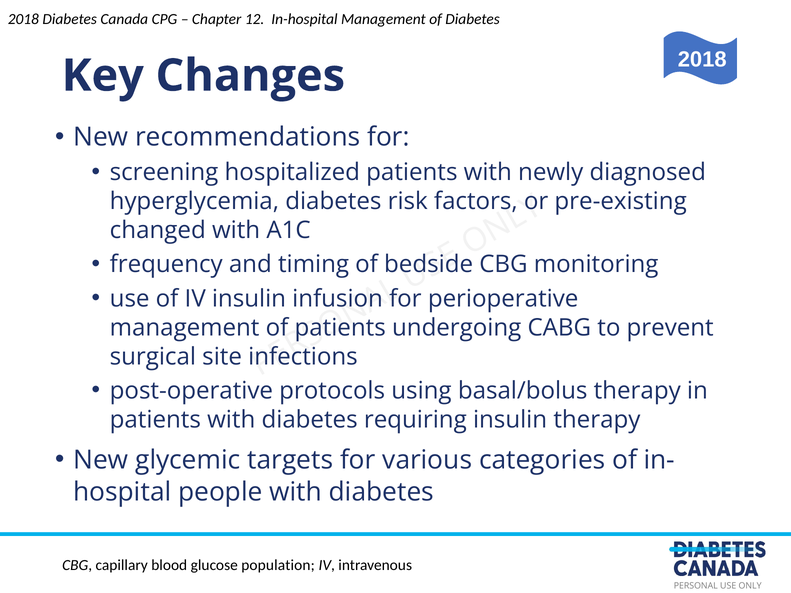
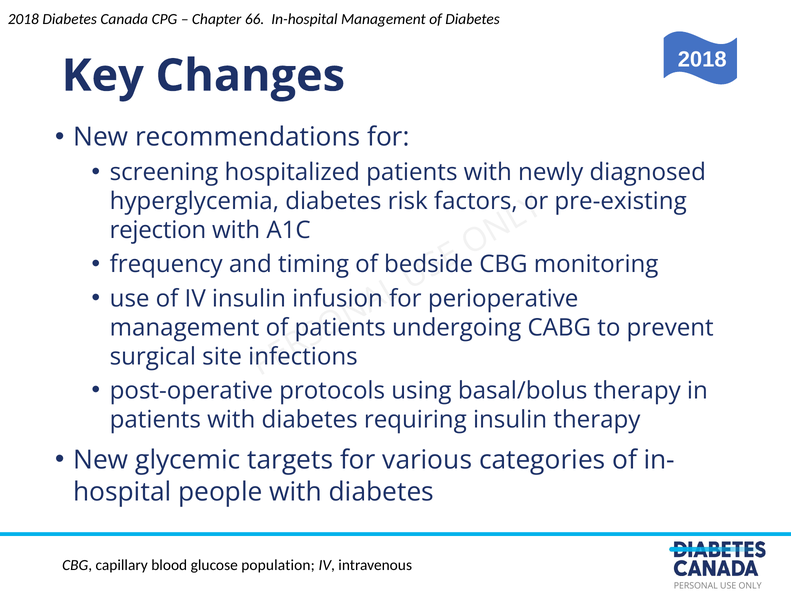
12: 12 -> 66 (255, 19)
changed: changed -> rejection (158, 231)
